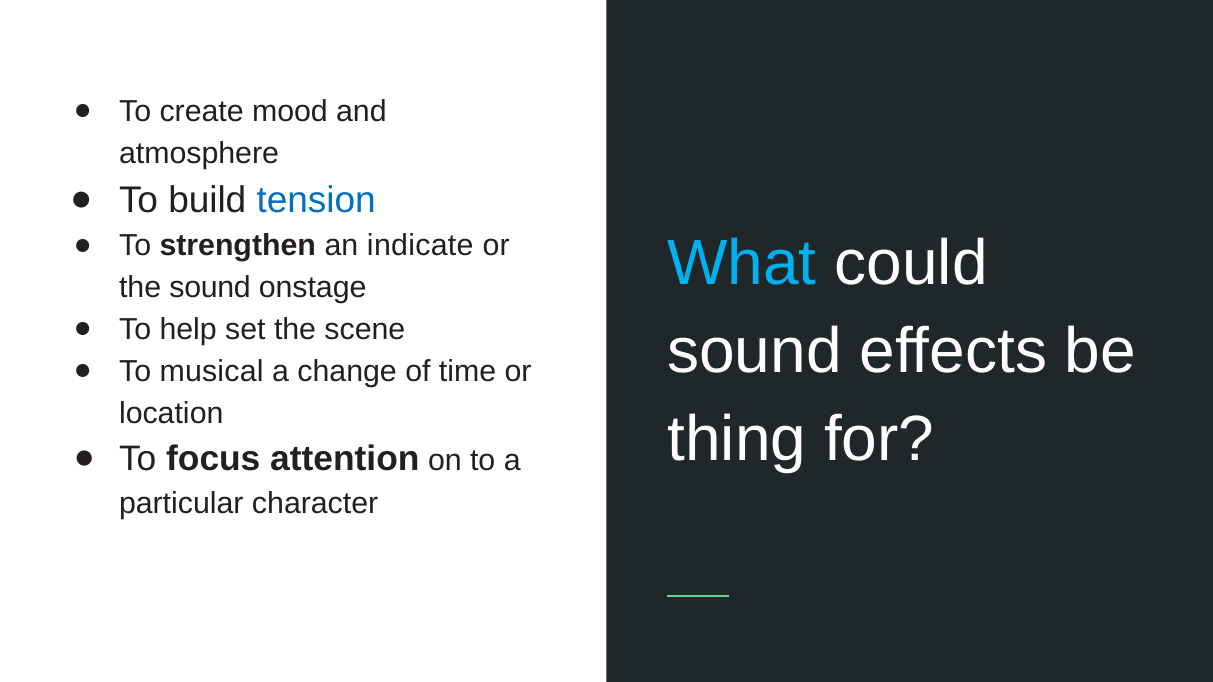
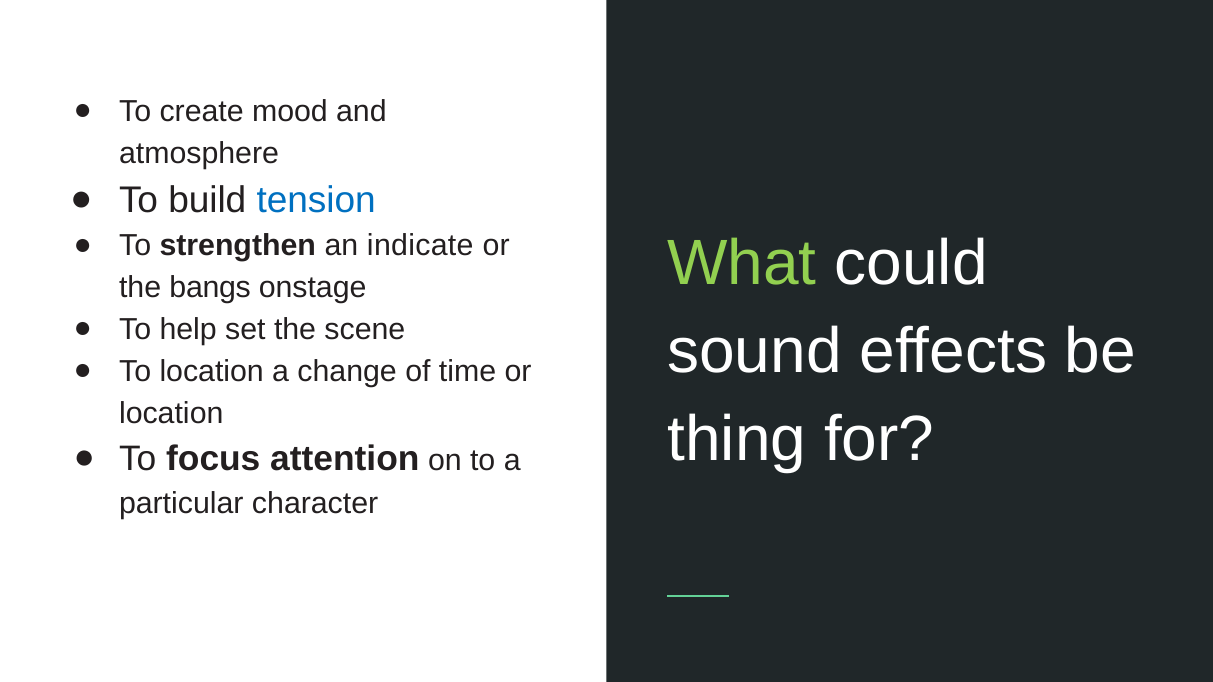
What colour: light blue -> light green (742, 263)
the sound: sound -> bangs (210, 288)
To musical: musical -> location (212, 372)
